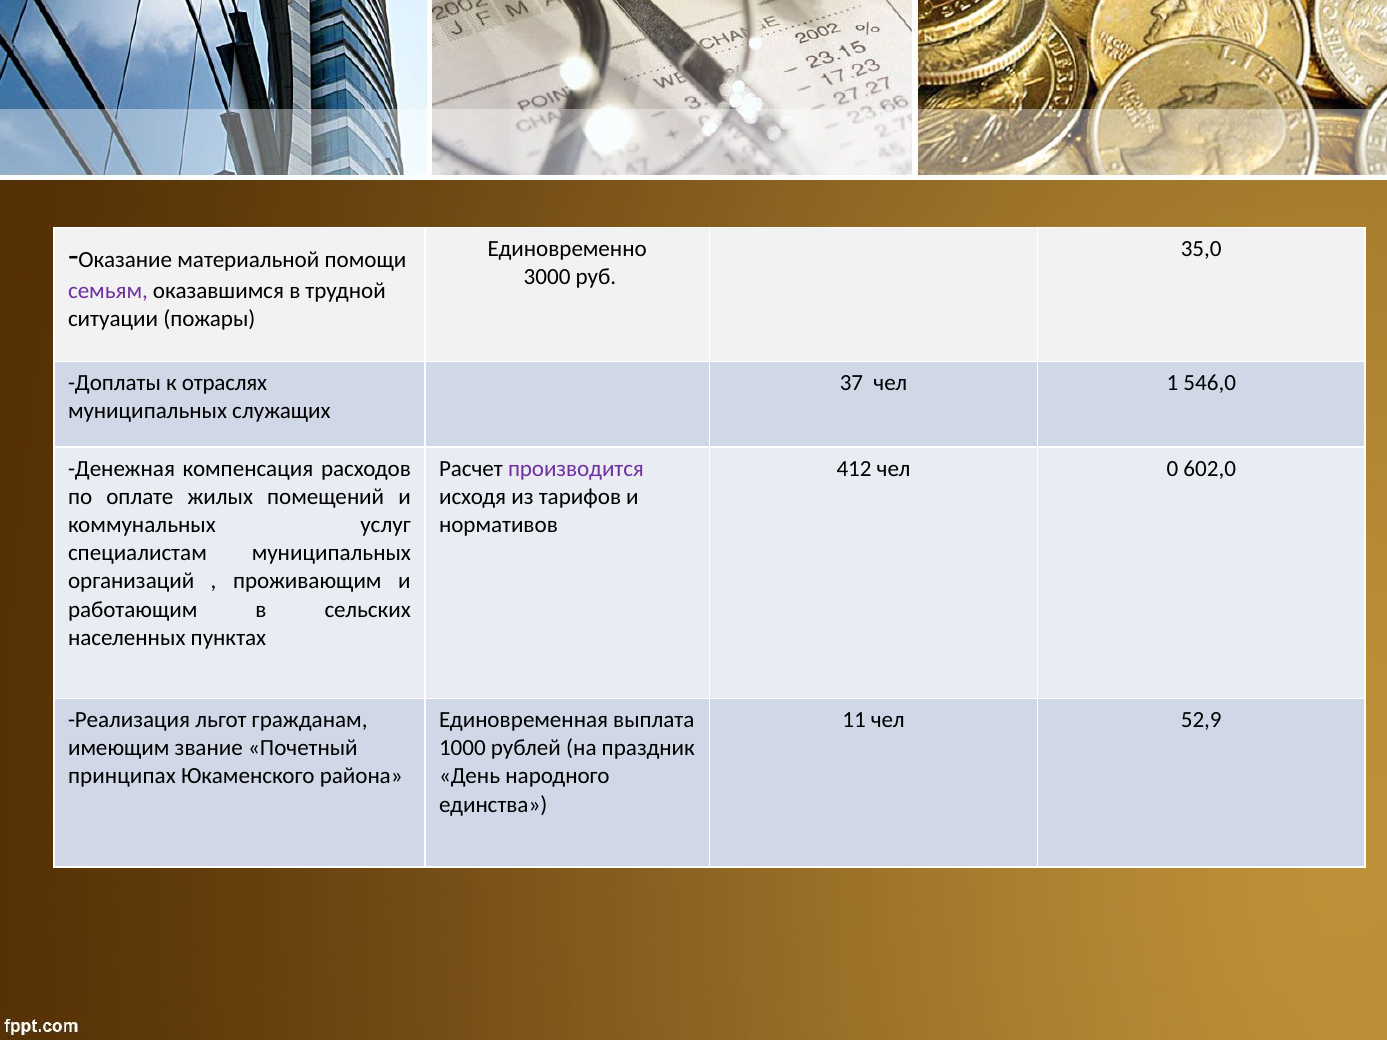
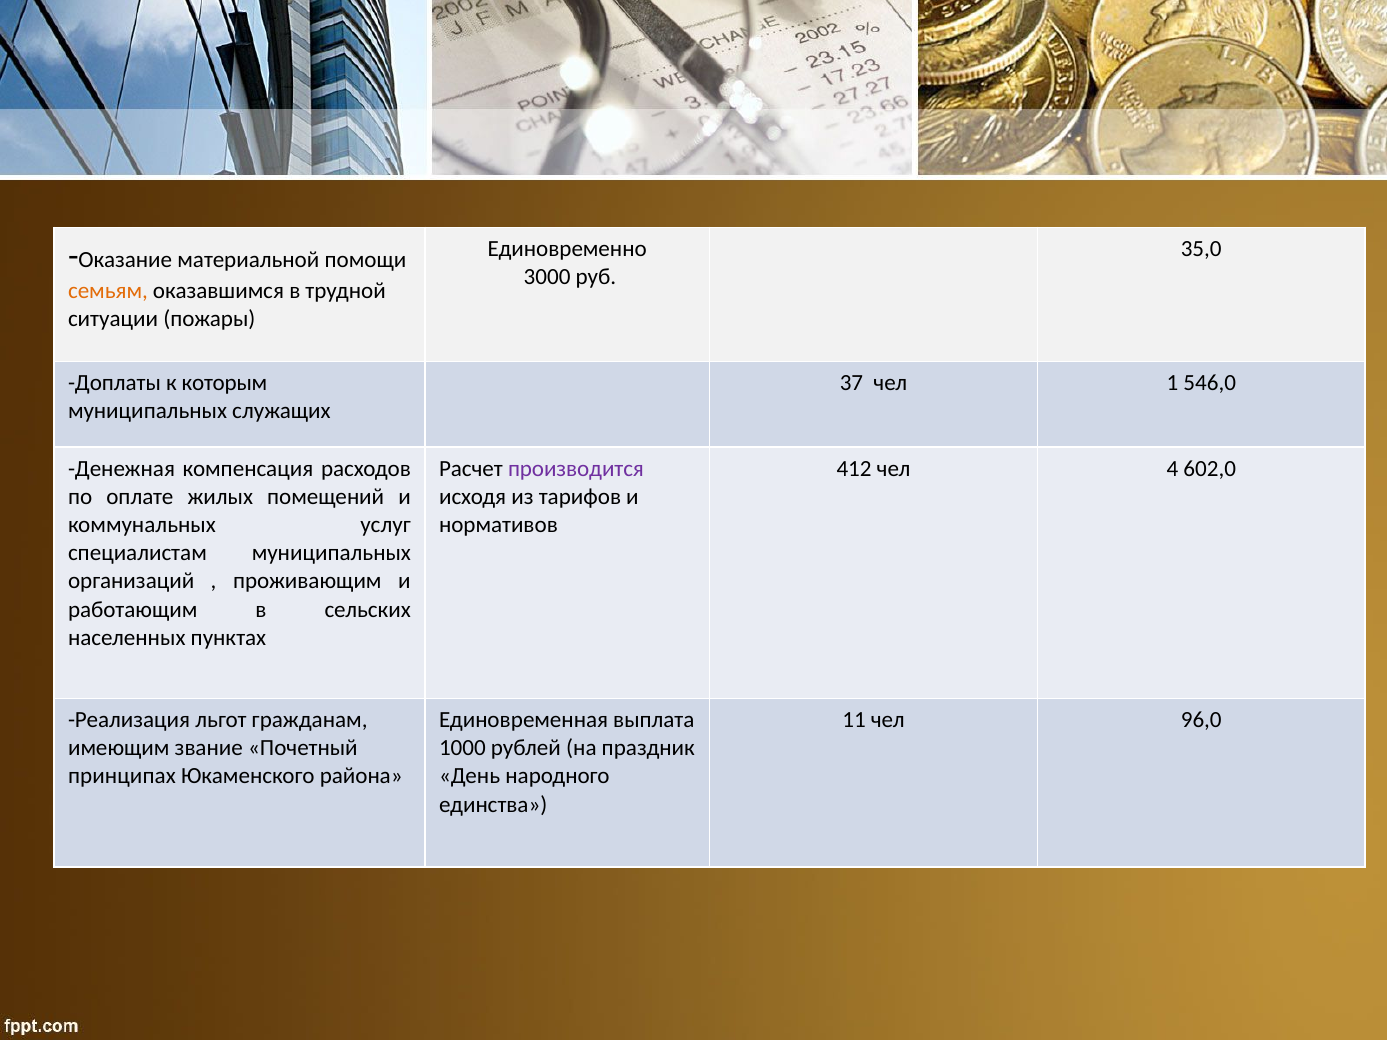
семьям colour: purple -> orange (108, 291)
отраслях: отраслях -> которым (224, 383)
0: 0 -> 4 (1172, 469)
52,9: 52,9 -> 96,0 (1201, 720)
